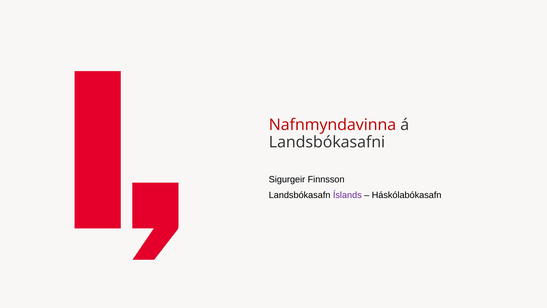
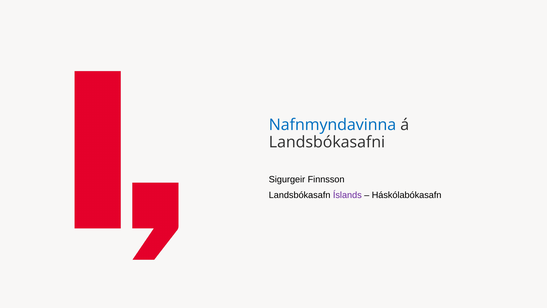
Nafnmyndavinna colour: red -> blue (333, 125)
